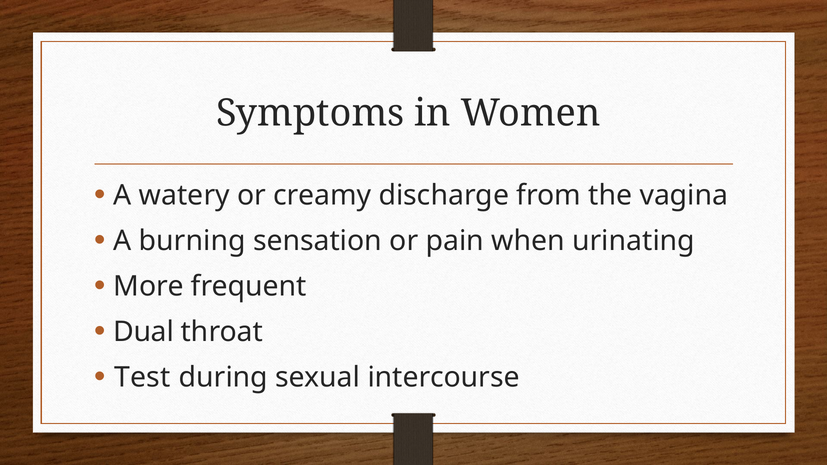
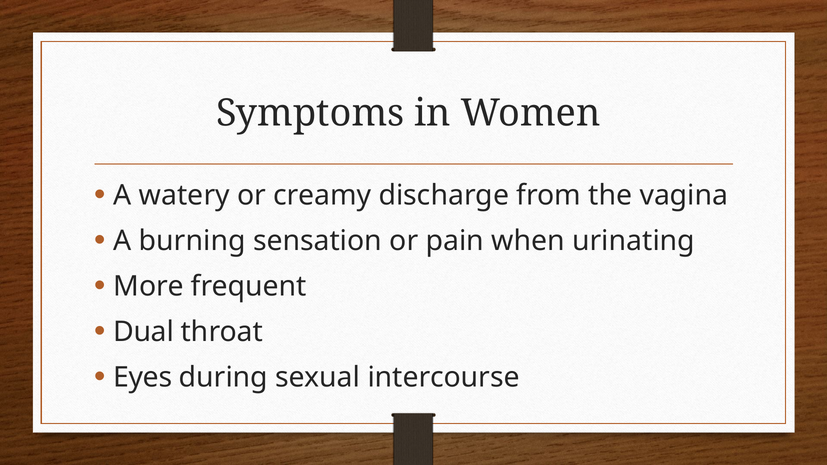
Test: Test -> Eyes (143, 378)
